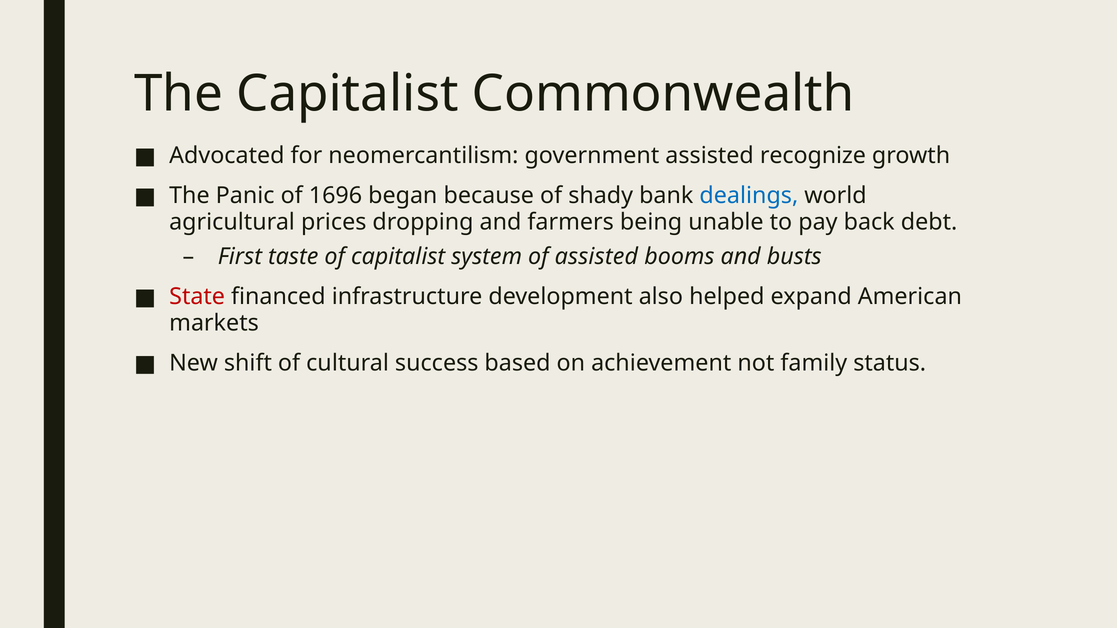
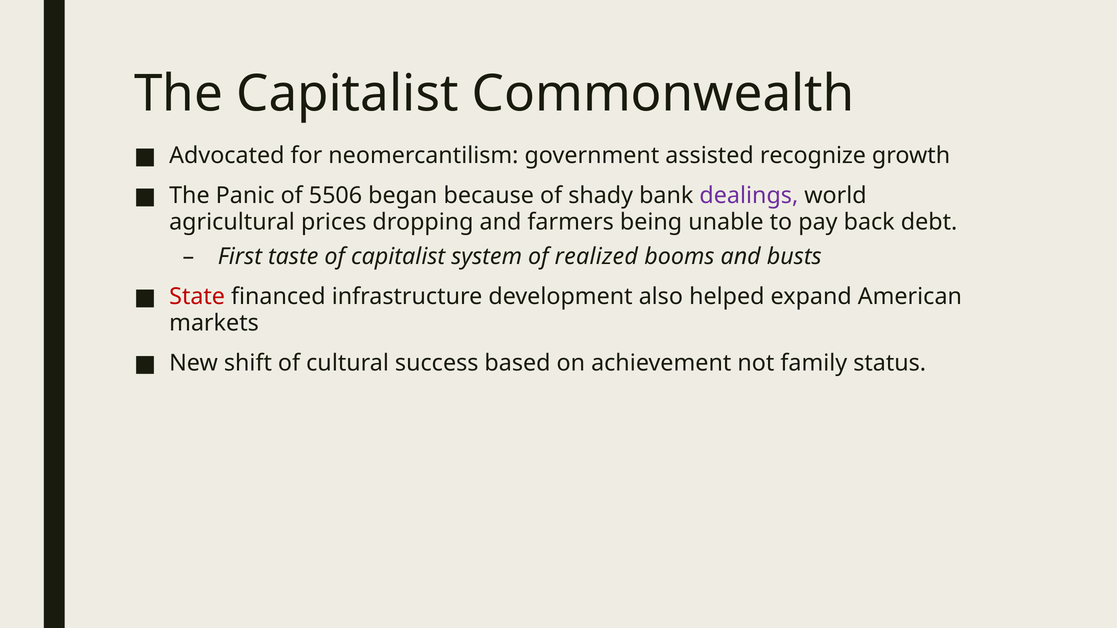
1696: 1696 -> 5506 (335, 196)
dealings colour: blue -> purple (749, 196)
of assisted: assisted -> realized (596, 257)
